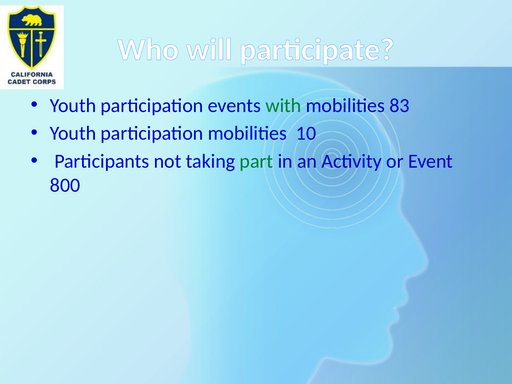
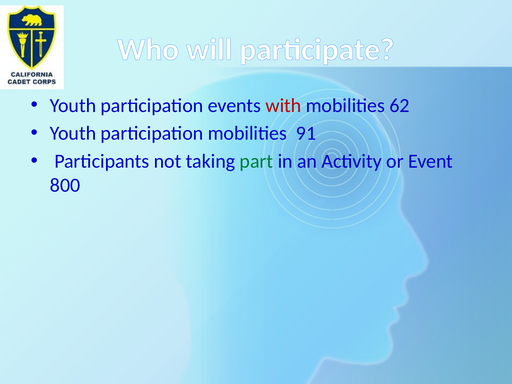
with colour: green -> red (283, 106)
83: 83 -> 62 (400, 106)
10: 10 -> 91 (306, 133)
